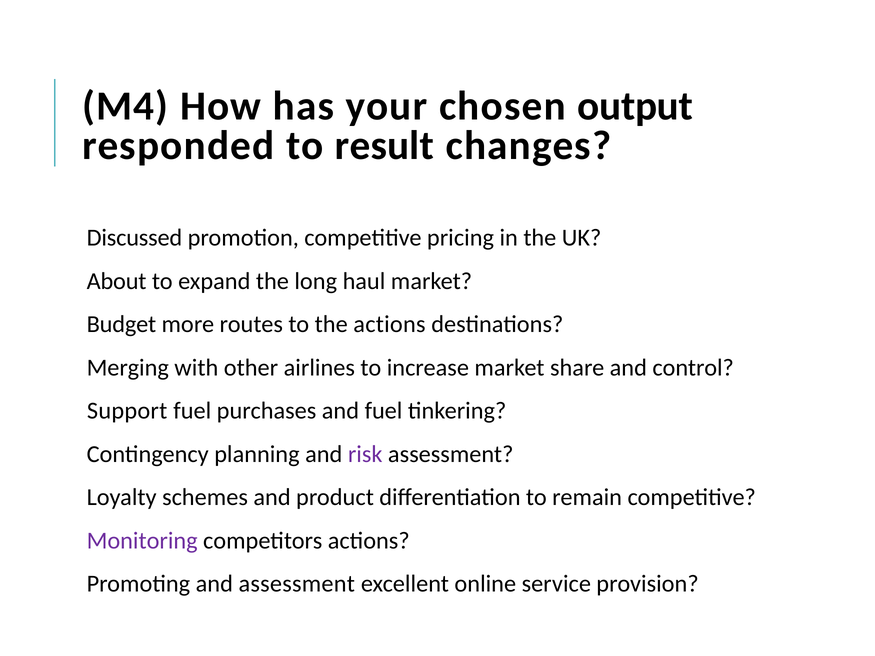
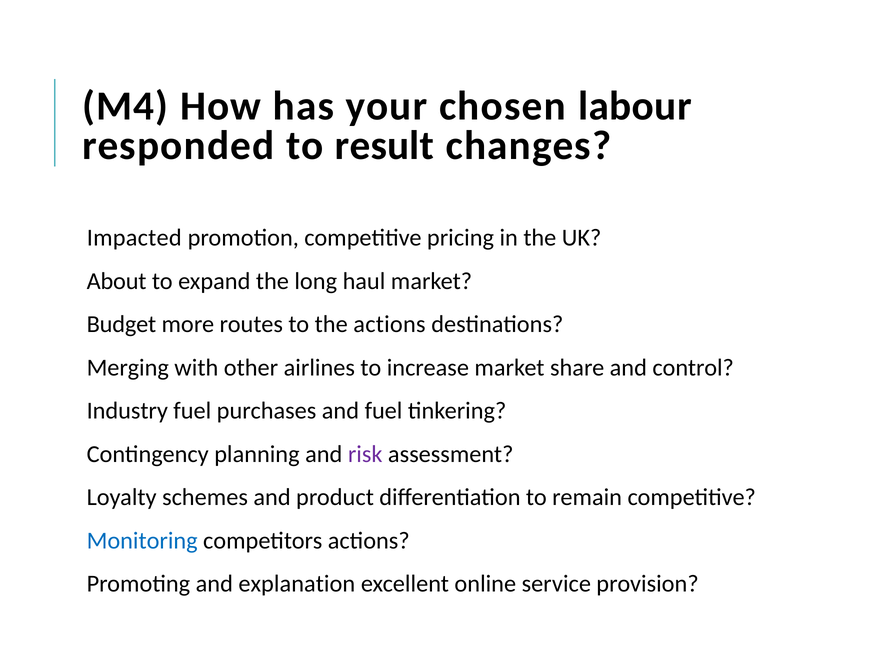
output: output -> labour (635, 106)
Discussed: Discussed -> Impacted (134, 238)
Support: Support -> Industry (127, 411)
Monitoring colour: purple -> blue (142, 541)
and assessment: assessment -> explanation (297, 584)
